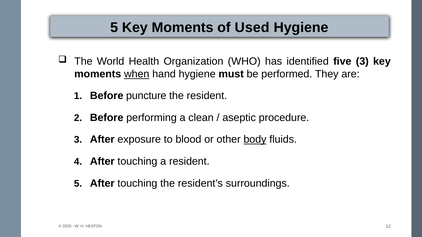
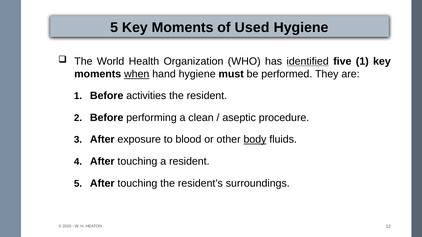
identified underline: none -> present (308, 61)
five 3: 3 -> 1 (362, 61)
puncture: puncture -> activities (146, 96)
